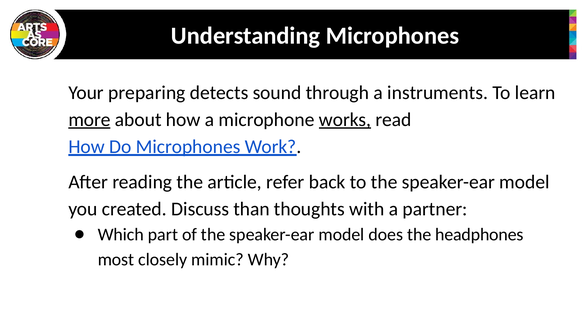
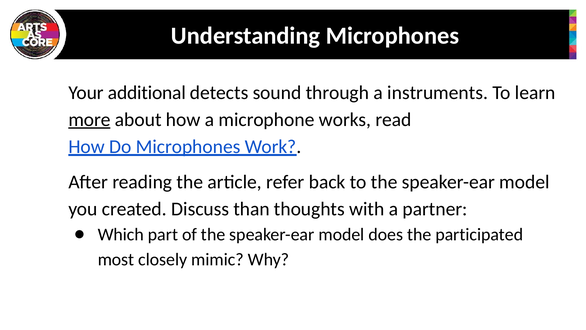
preparing: preparing -> additional (147, 93)
works underline: present -> none (345, 119)
headphones: headphones -> participated (479, 234)
